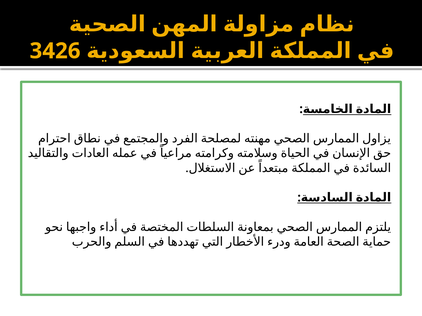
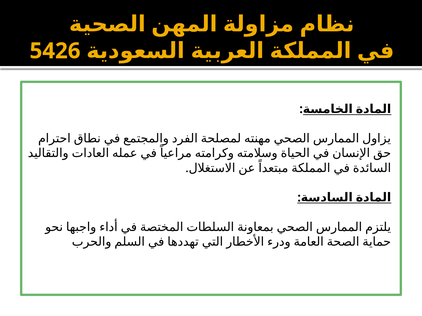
3426: 3426 -> 5426 (55, 51)
